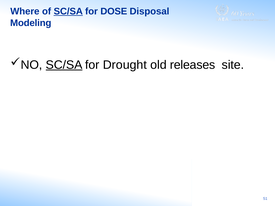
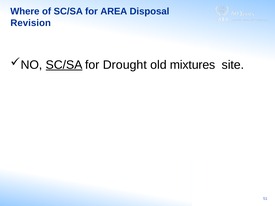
SC/SA underline: present -> none (68, 11)
DOSE: DOSE -> AREA (114, 11)
Modeling: Modeling -> Revision (31, 23)
releases: releases -> mixtures (193, 65)
